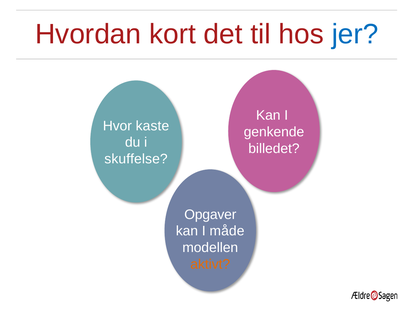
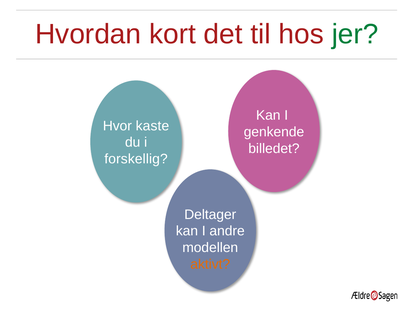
jer colour: blue -> green (355, 34)
skuffelse: skuffelse -> forskellig (136, 159)
Opgaver: Opgaver -> Deltager (210, 214)
måde: måde -> andre (227, 231)
